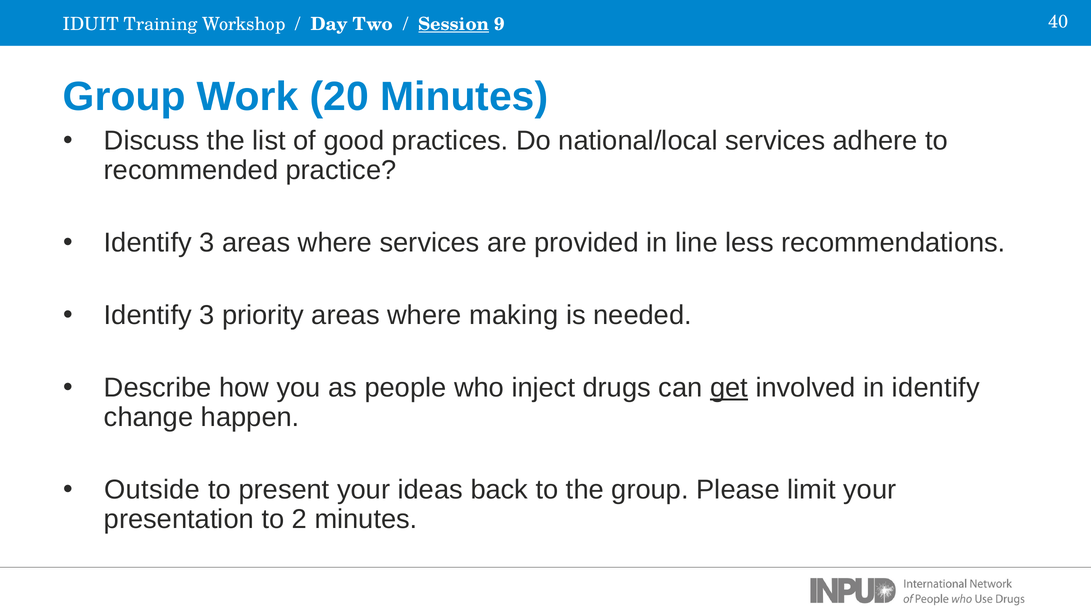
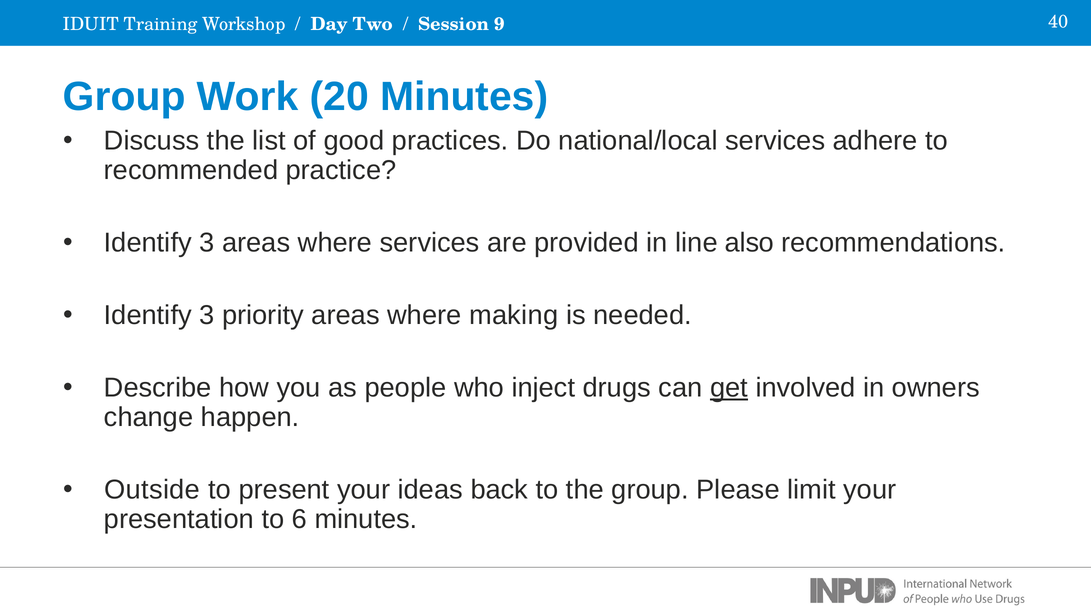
Session underline: present -> none (454, 24)
less: less -> also (750, 243)
in identify: identify -> owners (936, 388)
2: 2 -> 6 (299, 520)
